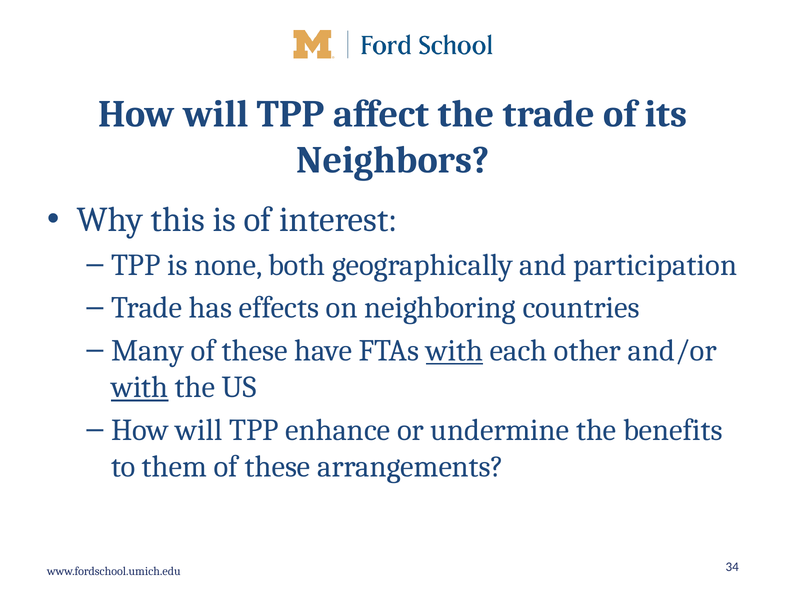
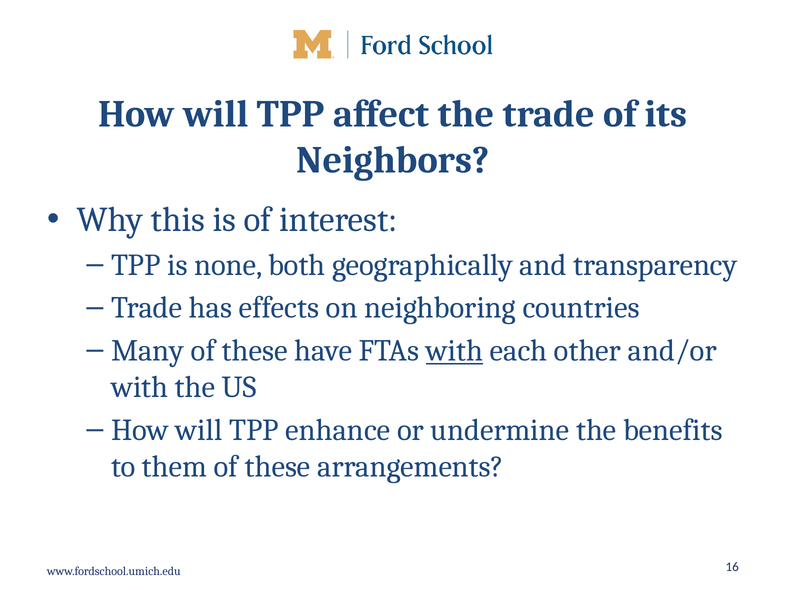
participation: participation -> transparency (655, 265)
with underline: present -> none (140, 387)
34: 34 -> 16 (732, 567)
